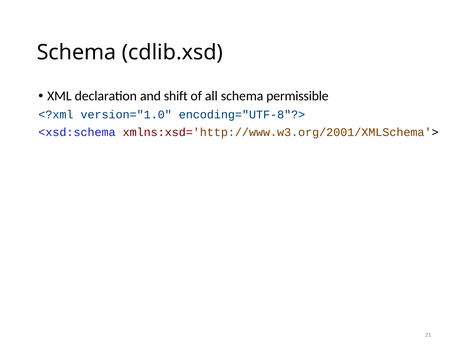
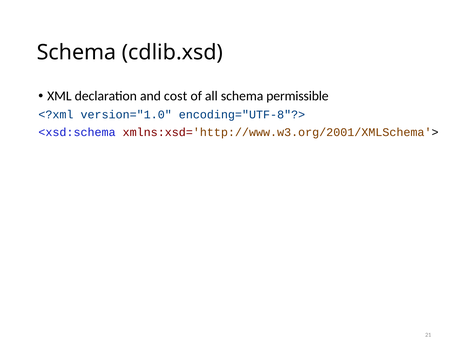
shift: shift -> cost (176, 96)
